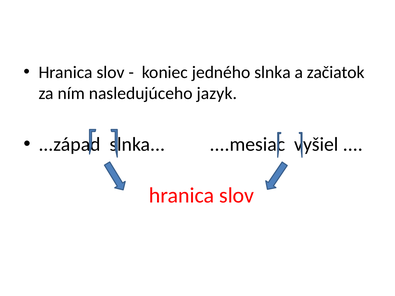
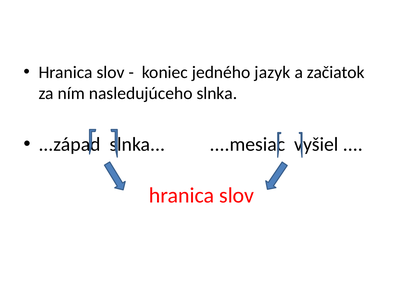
jedného slnka: slnka -> jazyk (272, 72)
nasledujúceho jazyk: jazyk -> slnka (217, 93)
